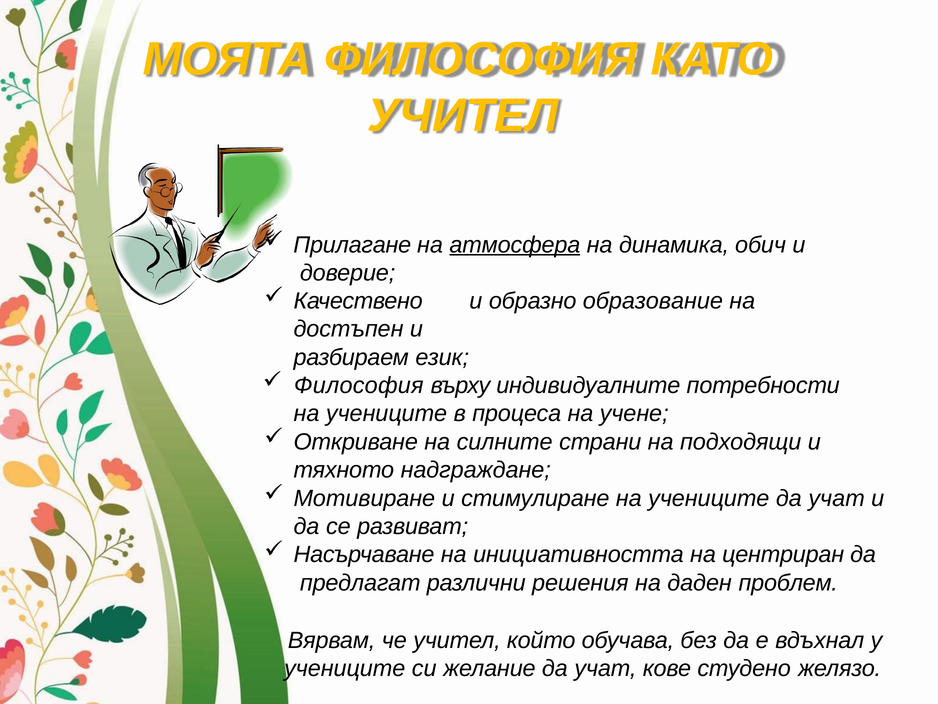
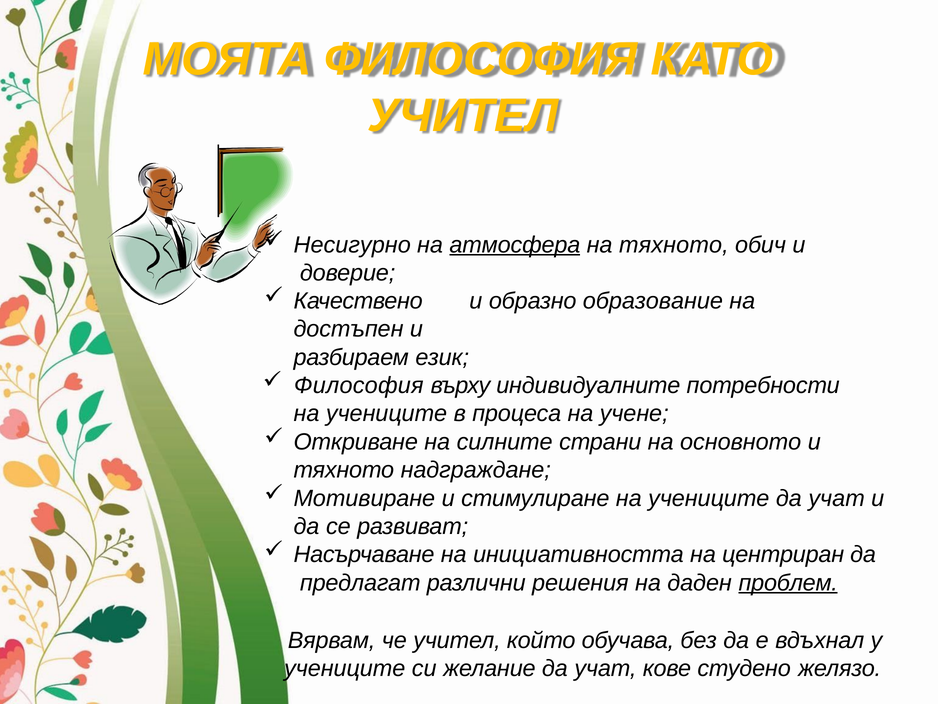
Прилагане: Прилагане -> Несигурно (352, 245)
на динамика: динамика -> тяхното (674, 245)
подходящи: подходящи -> основното (741, 442)
проблем underline: none -> present (788, 582)
